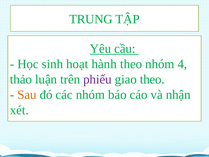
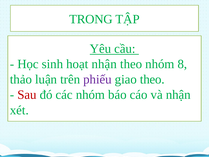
TRUNG: TRUNG -> TRONG (91, 19)
hoạt hành: hành -> nhận (104, 64)
4: 4 -> 8 (182, 64)
Sau colour: orange -> red (27, 95)
